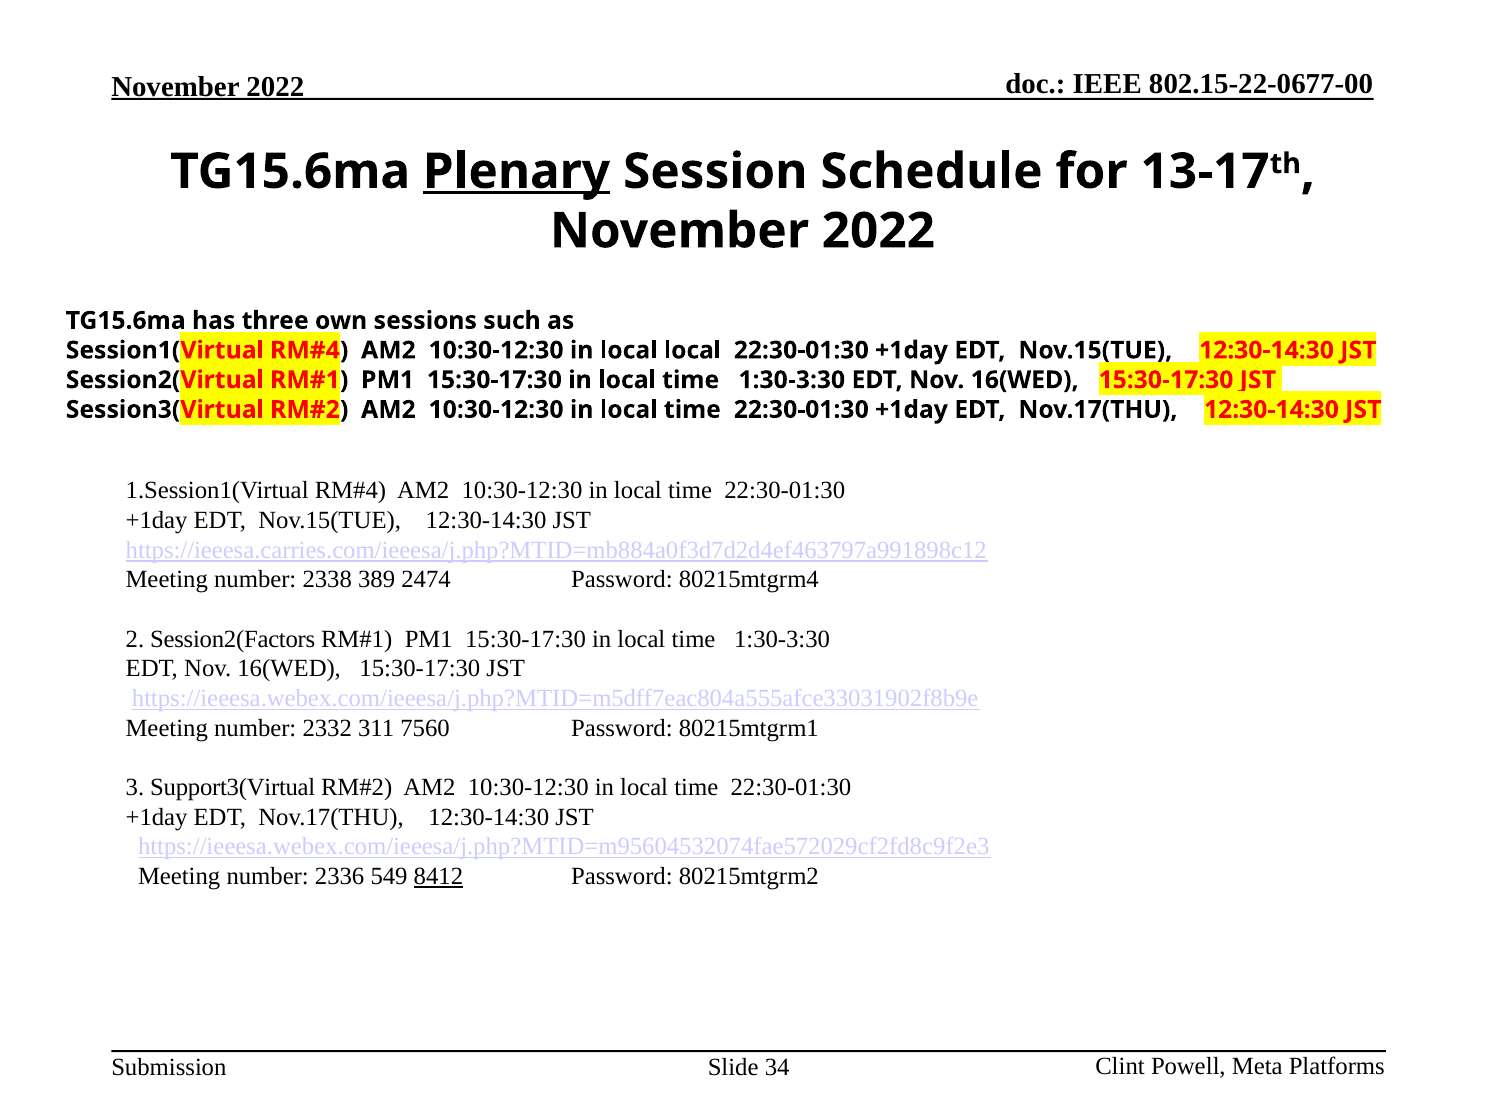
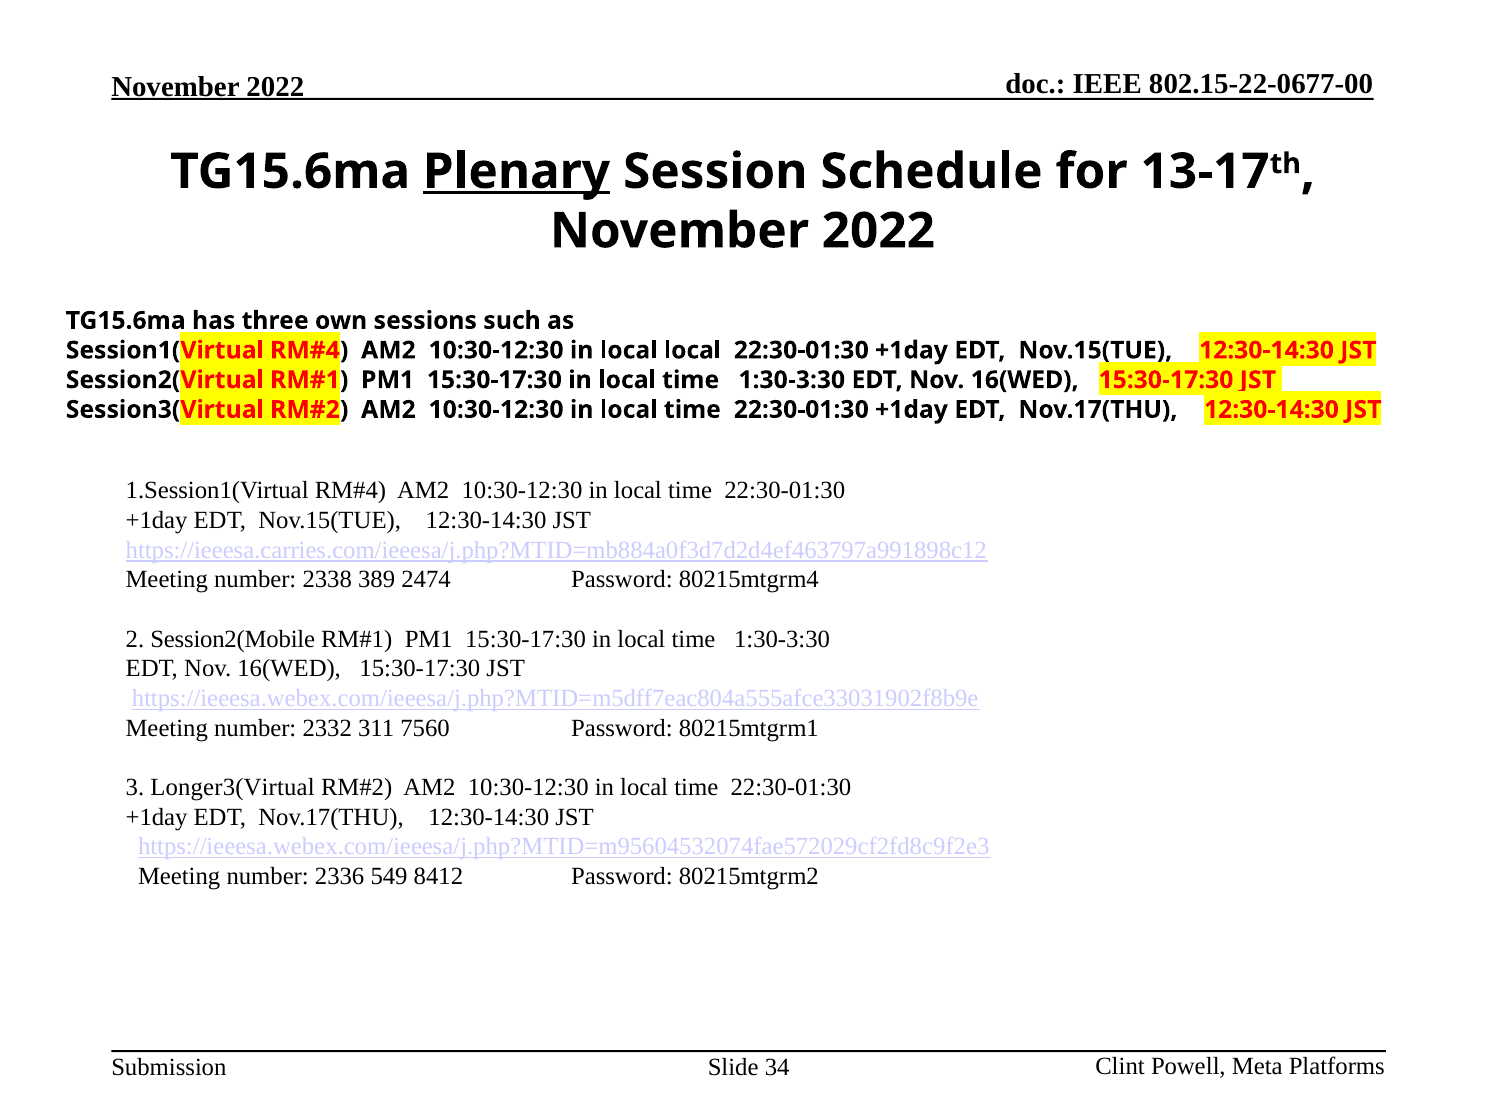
Session2(Factors: Session2(Factors -> Session2(Mobile (233, 639)
Support3(Virtual: Support3(Virtual -> Longer3(Virtual (233, 788)
8412 underline: present -> none (438, 877)
